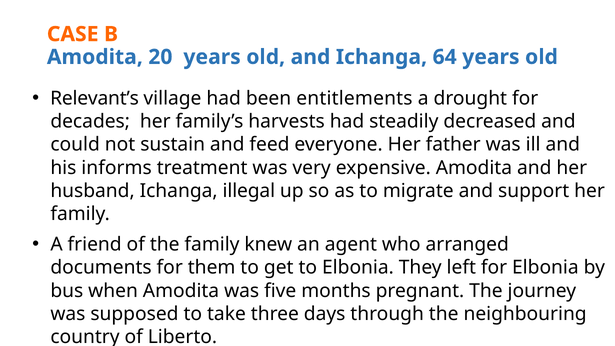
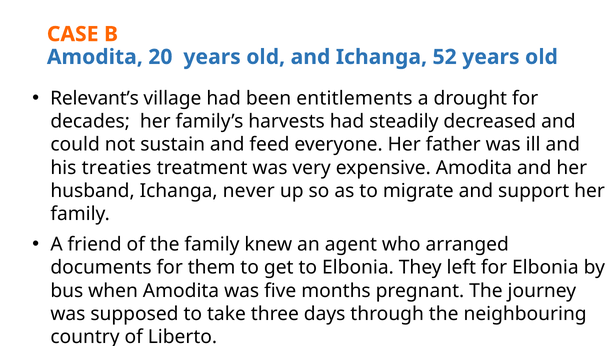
64: 64 -> 52 (445, 57)
informs: informs -> treaties (117, 168)
illegal: illegal -> never (249, 191)
